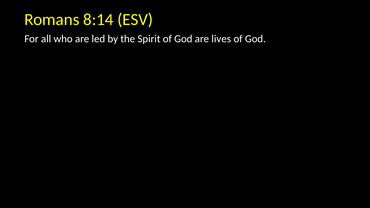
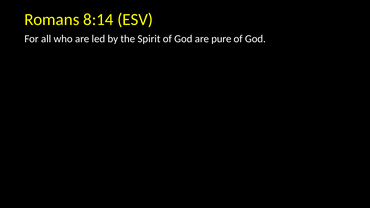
lives: lives -> pure (221, 39)
